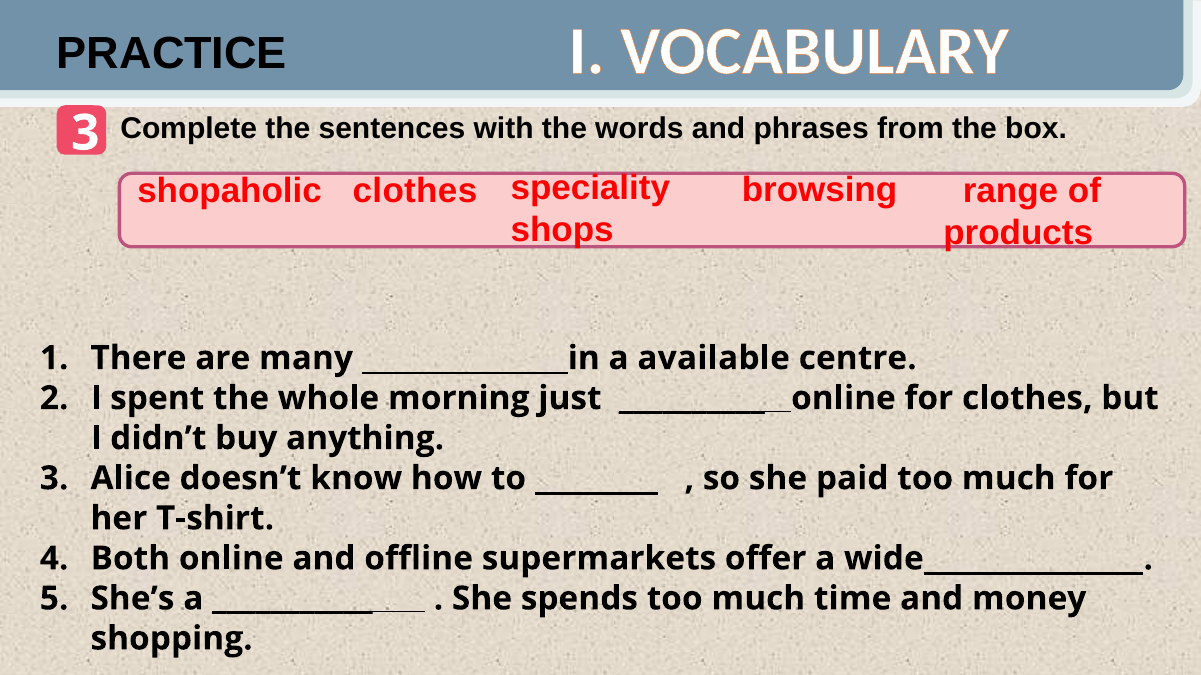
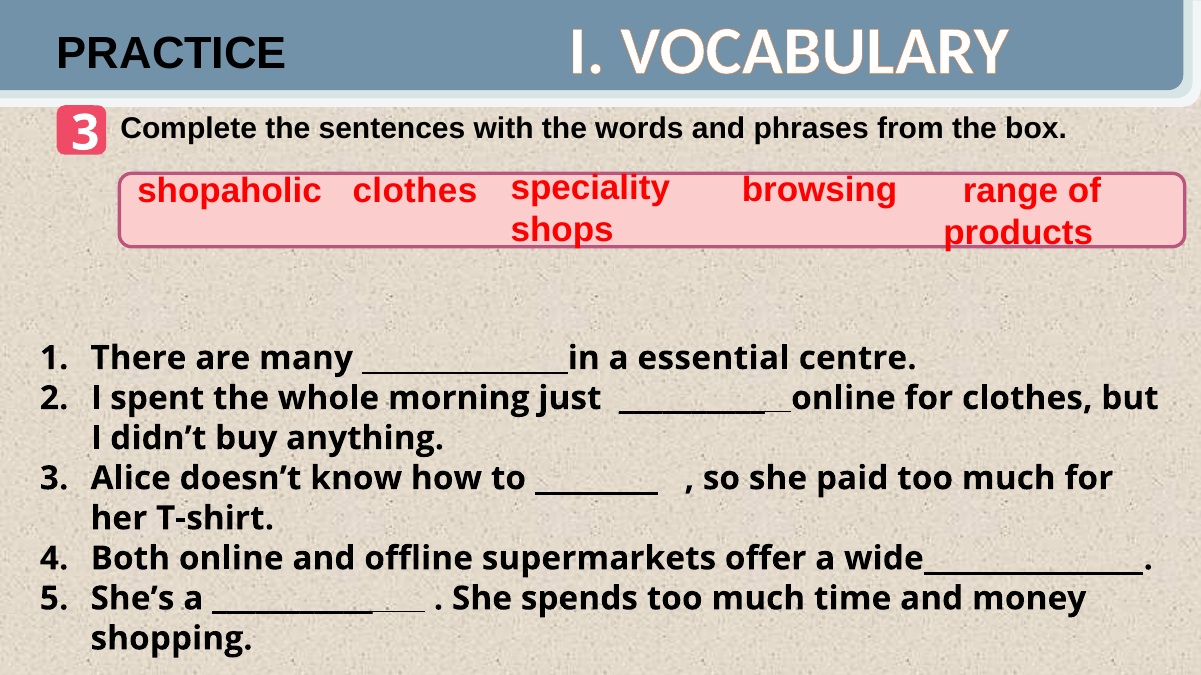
available: available -> essential (714, 358)
